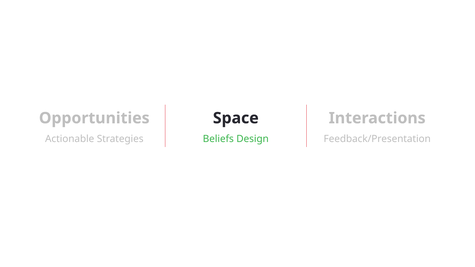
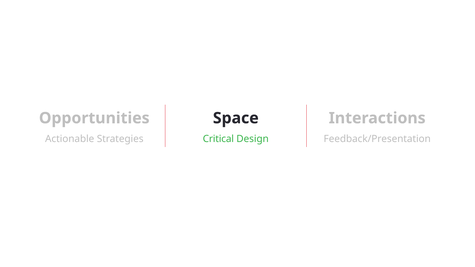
Beliefs: Beliefs -> Critical (218, 139)
